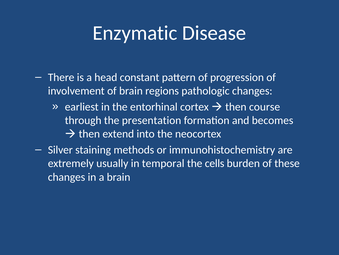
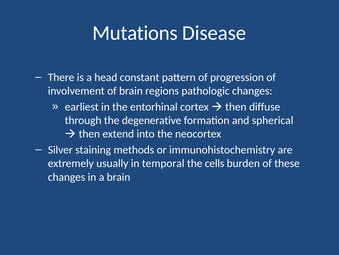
Enzymatic: Enzymatic -> Mutations (135, 33)
course: course -> diffuse (265, 106)
presentation: presentation -> degenerative (152, 120)
becomes: becomes -> spherical (273, 120)
